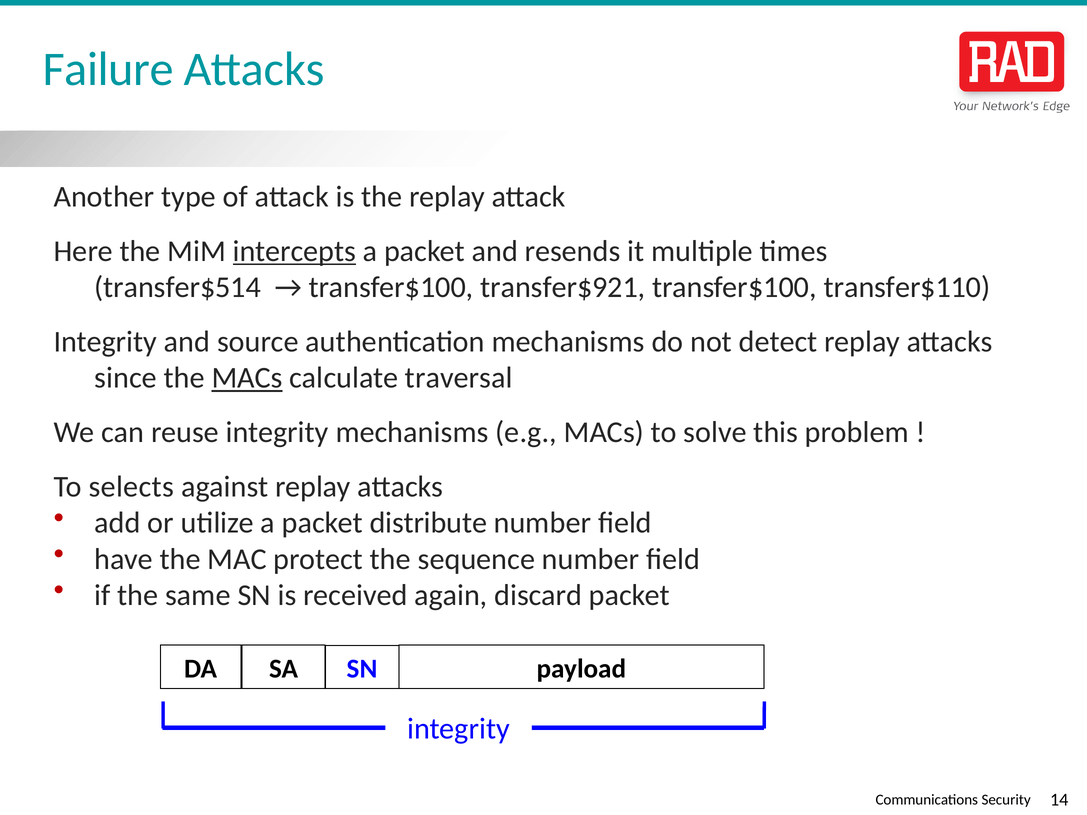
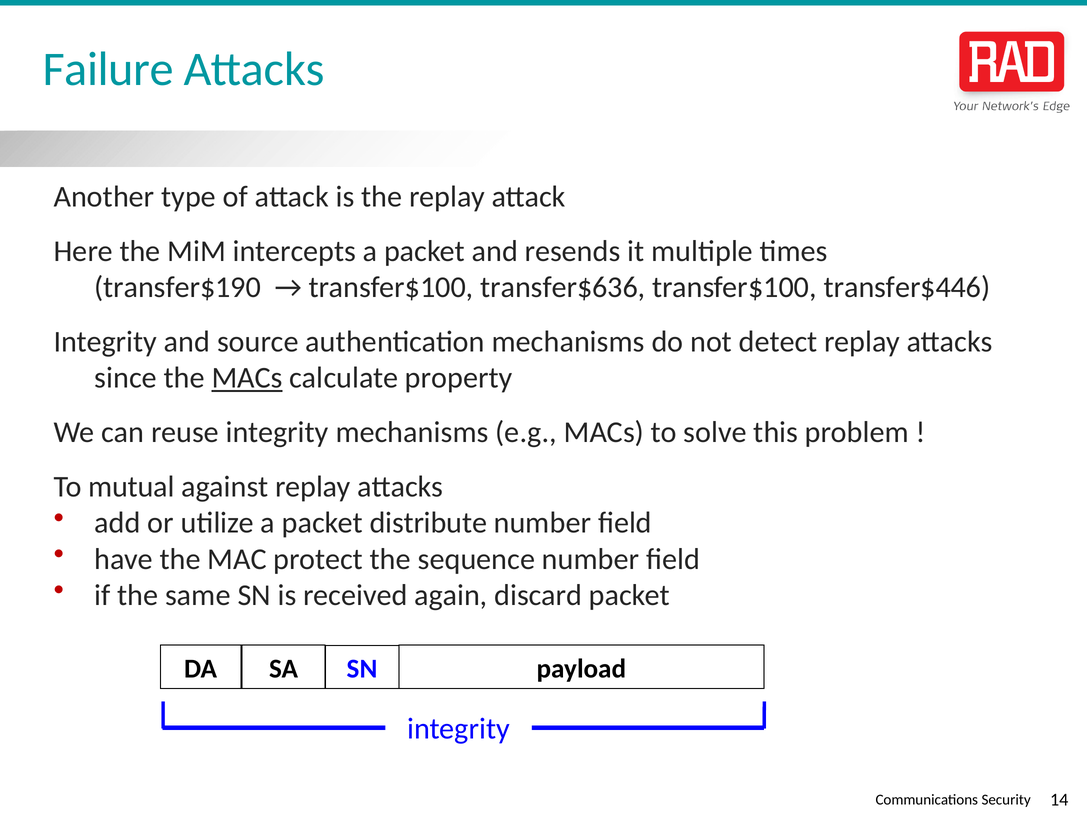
intercepts underline: present -> none (294, 251)
transfer$514: transfer$514 -> transfer$190 (178, 288)
transfer$921: transfer$921 -> transfer$636 (563, 288)
transfer$110: transfer$110 -> transfer$446 (907, 288)
traversal: traversal -> property (459, 378)
selects: selects -> mutual (131, 487)
